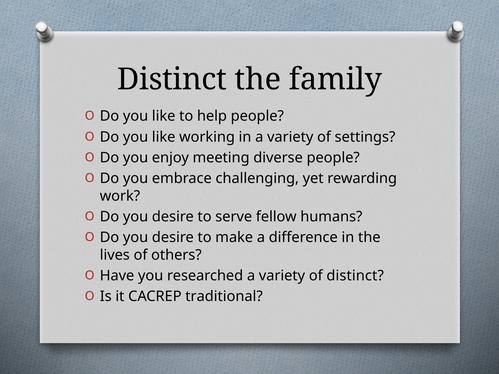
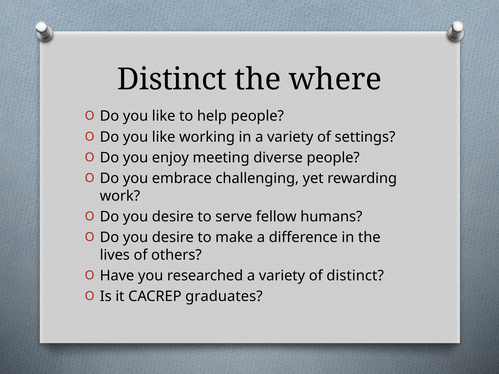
family: family -> where (335, 80)
traditional: traditional -> graduates (224, 297)
